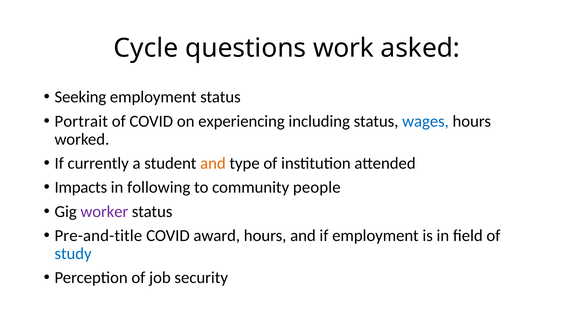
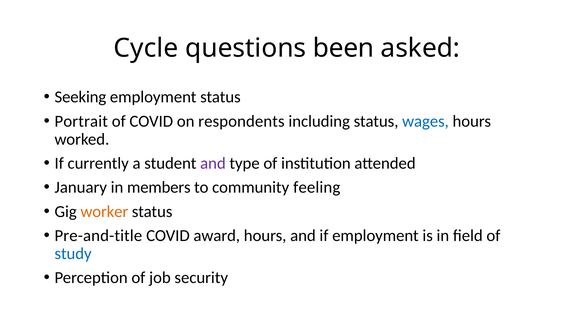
work: work -> been (344, 48)
experiencing: experiencing -> respondents (241, 121)
and colour: orange -> purple (213, 163)
Impacts: Impacts -> January (81, 187)
following: following -> members (159, 187)
people: people -> feeling (317, 187)
worker colour: purple -> orange (104, 211)
